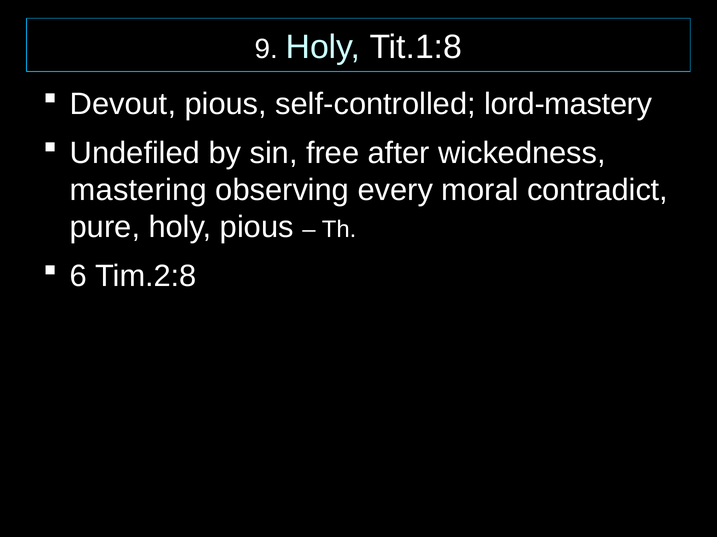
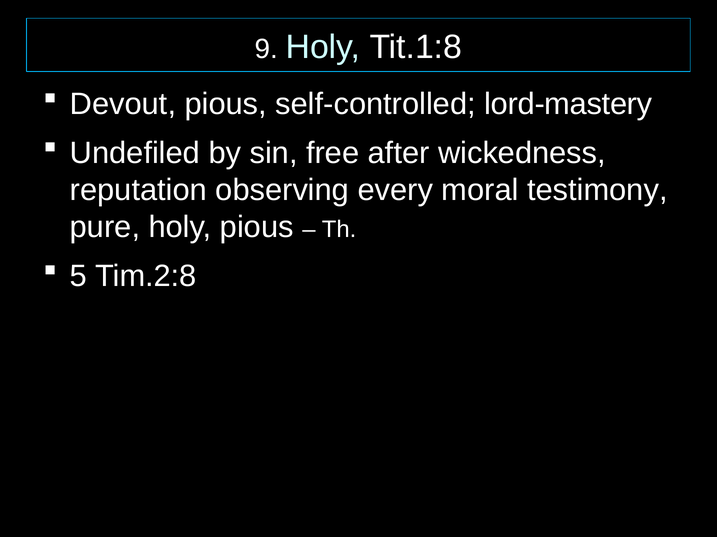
mastering: mastering -> reputation (138, 191)
contradict: contradict -> testimony (597, 191)
6: 6 -> 5 (79, 277)
